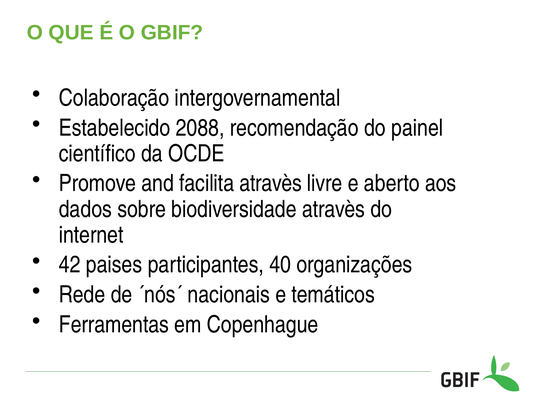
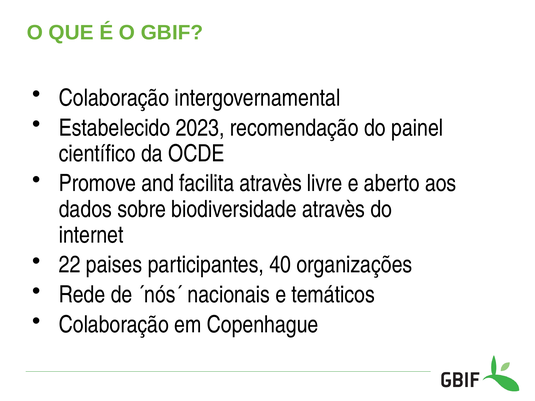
2088: 2088 -> 2023 (200, 128)
42: 42 -> 22 (70, 265)
Ferramentas: Ferramentas -> Colaboração (114, 325)
